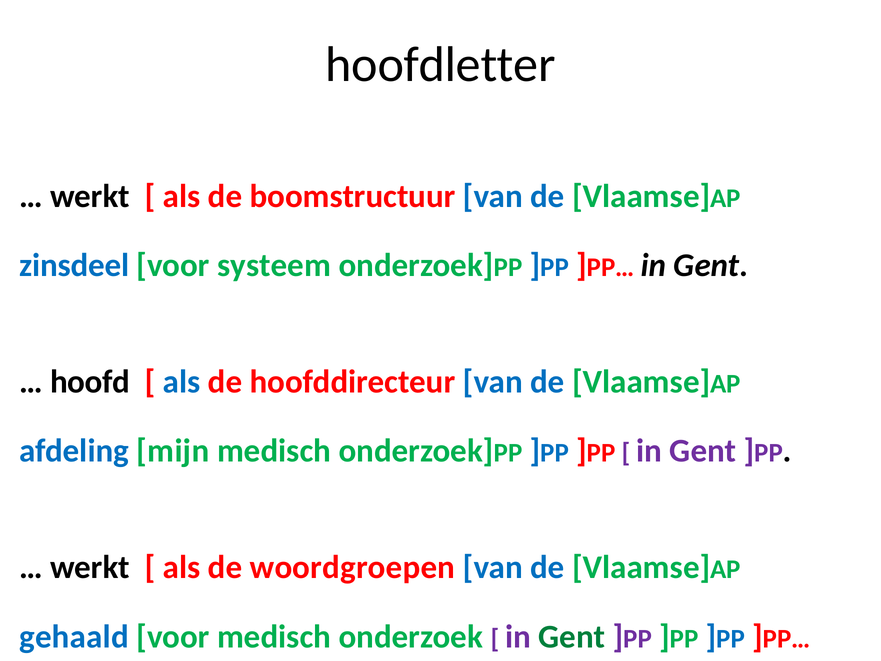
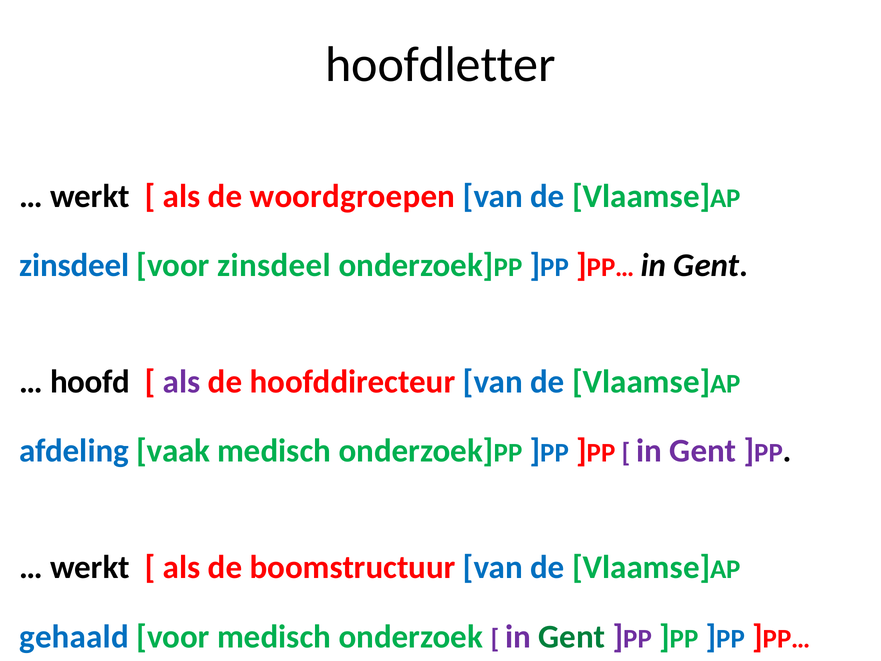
boomstructuur: boomstructuur -> woordgroepen (352, 196)
voor systeem: systeem -> zinsdeel (274, 265)
als colour: blue -> purple (182, 382)
mijn: mijn -> vaak (173, 451)
woordgroepen: woordgroepen -> boomstructuur (353, 567)
